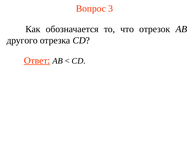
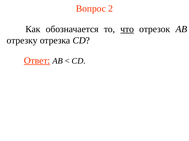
3: 3 -> 2 (111, 9)
что underline: none -> present (127, 29)
другого: другого -> отрезку (22, 41)
